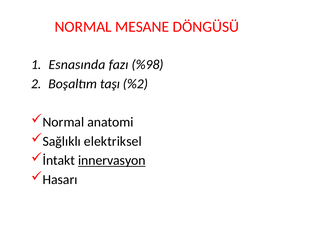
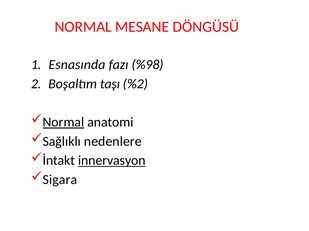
Normal underline: none -> present (63, 123)
elektriksel: elektriksel -> nedenlere (113, 142)
Hasarı: Hasarı -> Sigara (60, 180)
